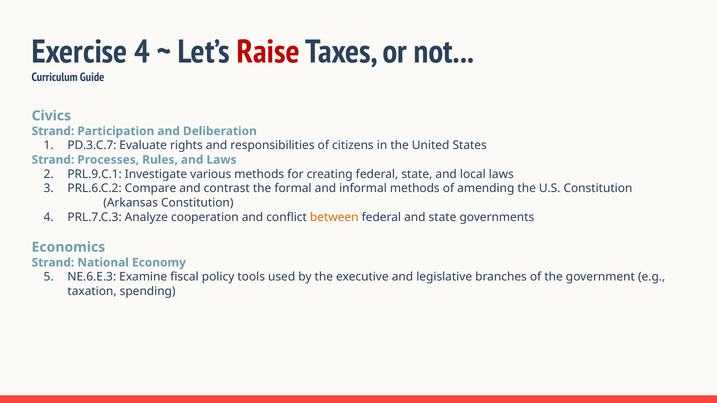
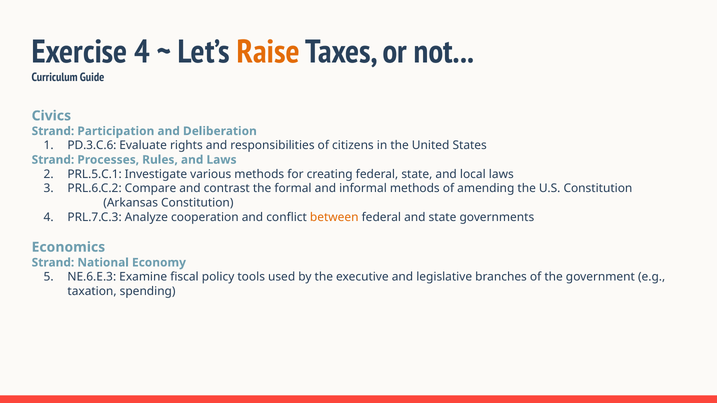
Raise colour: red -> orange (268, 52)
PD.3.C.7: PD.3.C.7 -> PD.3.C.6 (92, 146)
PRL.9.C.1: PRL.9.C.1 -> PRL.5.C.1 (95, 174)
